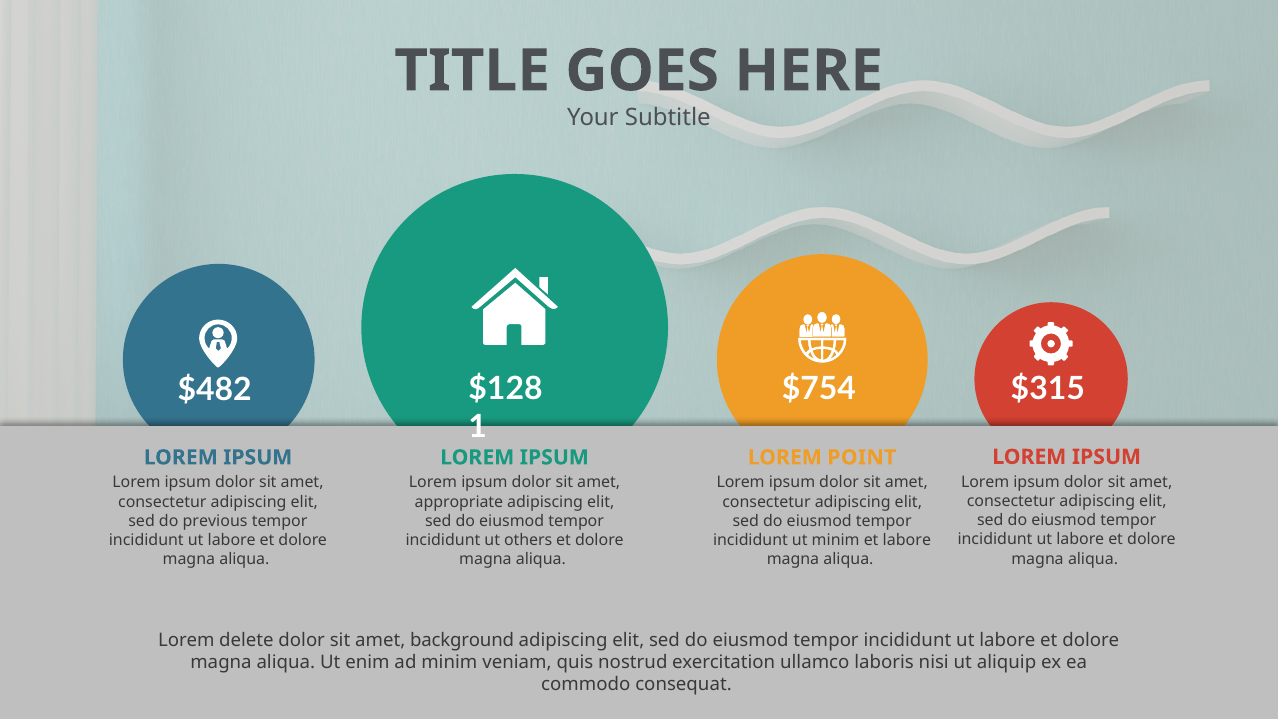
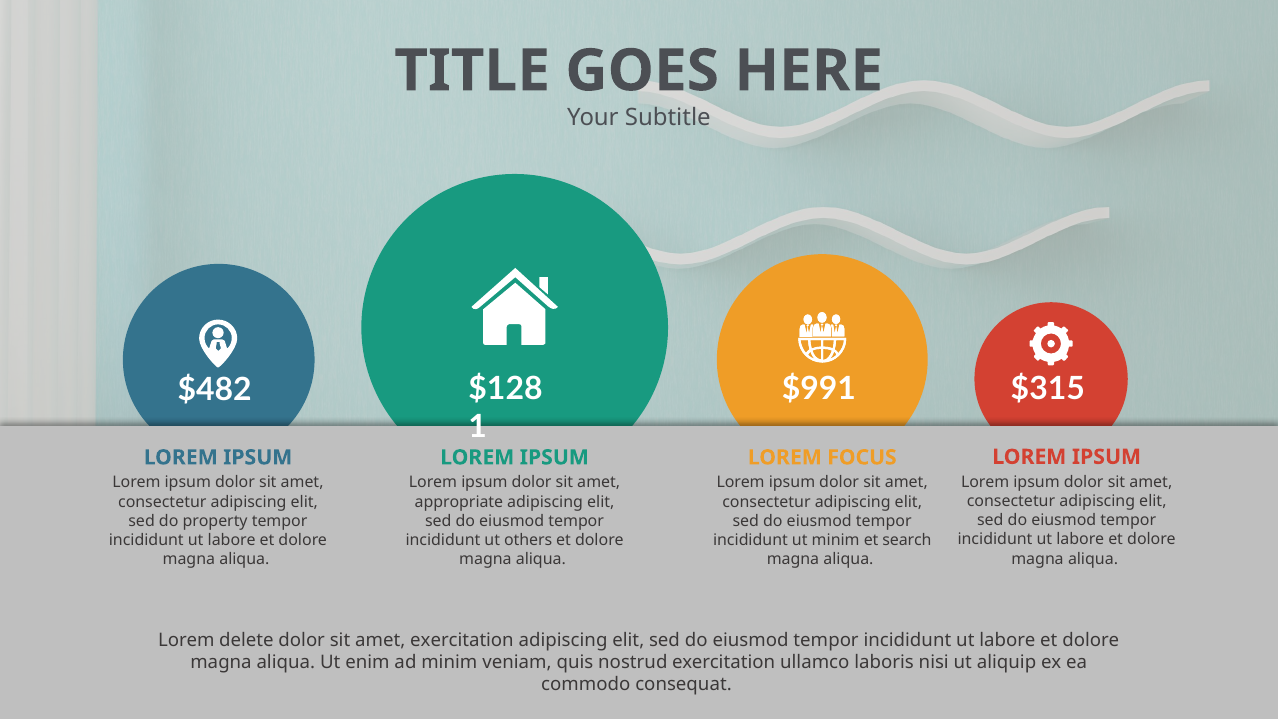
$754: $754 -> $991 (819, 389)
POINT: POINT -> FOCUS (862, 457)
previous: previous -> property (215, 521)
et labore: labore -> search (907, 540)
amet background: background -> exercitation (462, 640)
